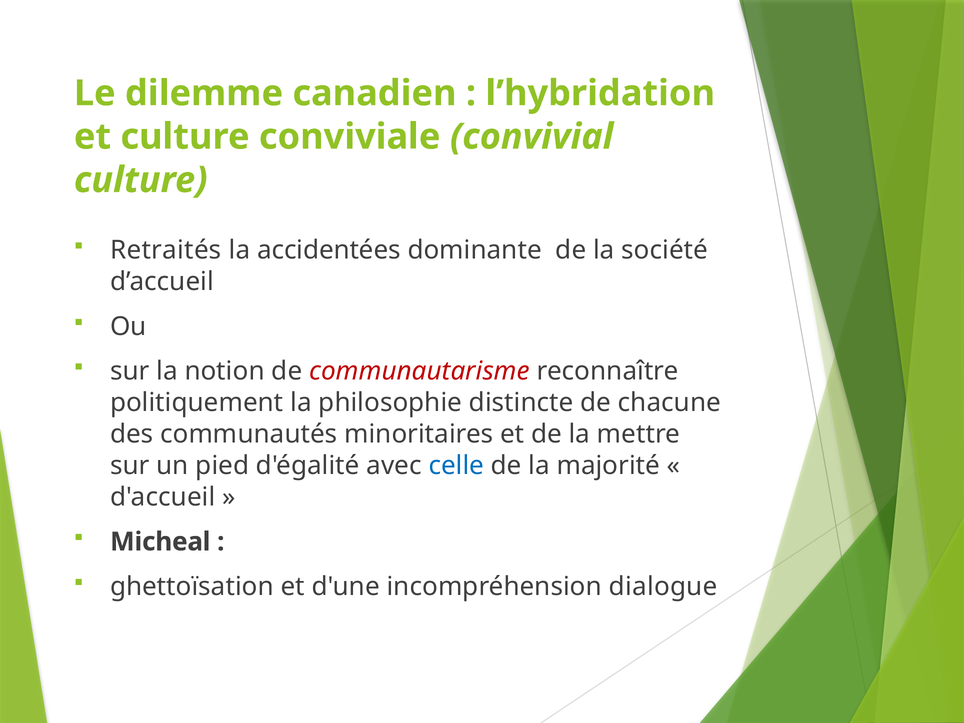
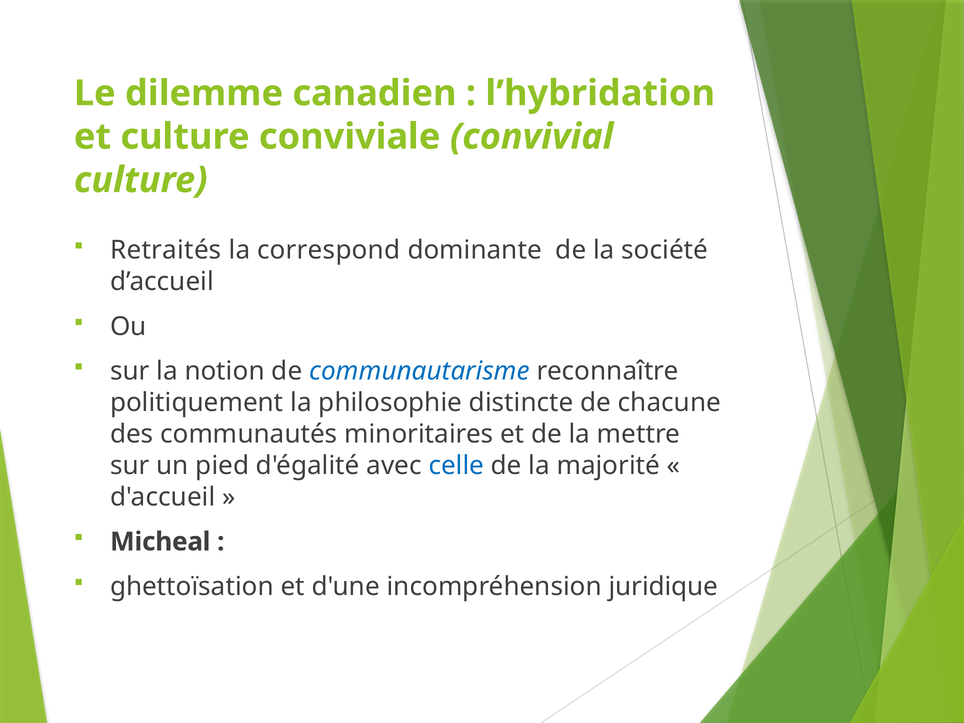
accidentées: accidentées -> correspond (329, 250)
communautarisme colour: red -> blue (420, 371)
dialogue: dialogue -> juridique (663, 587)
